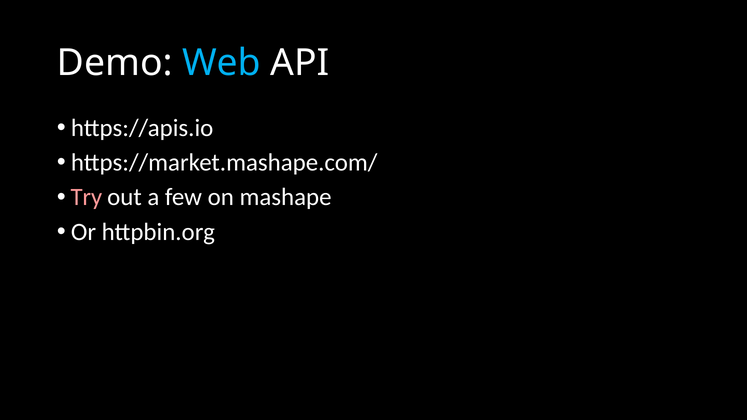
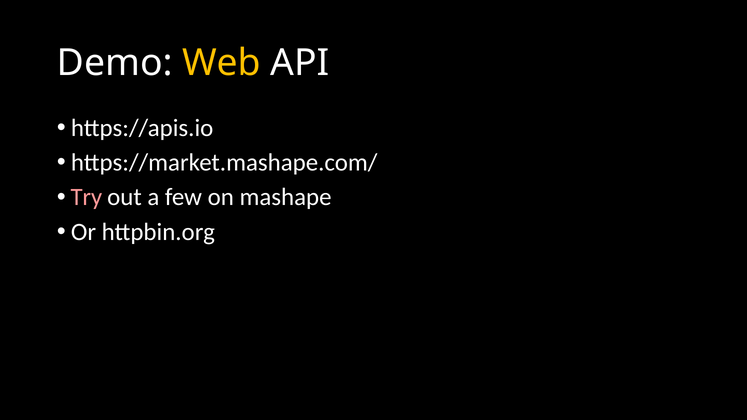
Web colour: light blue -> yellow (222, 63)
